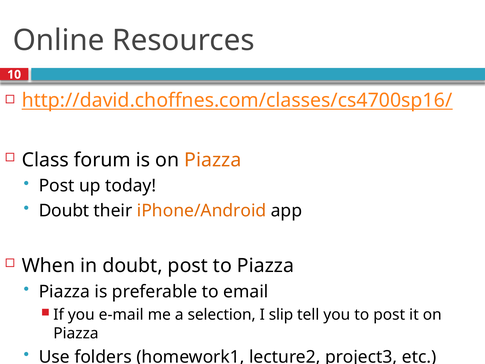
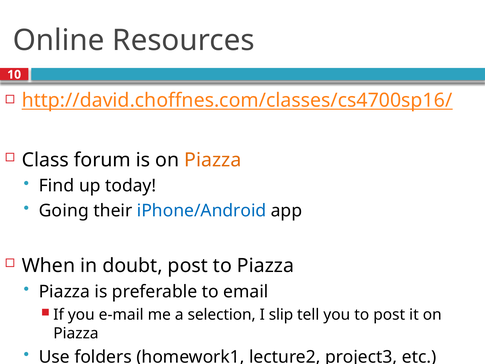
Post: Post -> Find (57, 186)
Doubt: Doubt -> Going (64, 210)
iPhone/Android colour: orange -> blue (202, 210)
